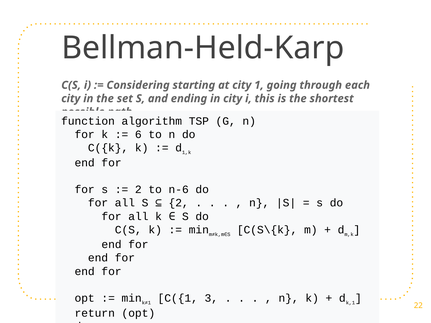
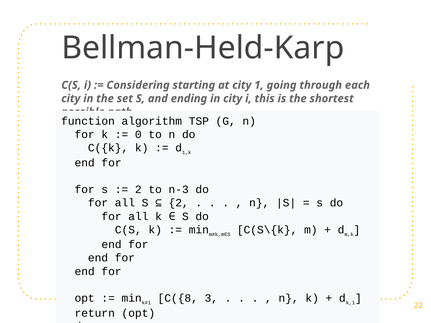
6: 6 -> 0 (138, 135)
n-6: n-6 -> n-3 (179, 190)
C({1: C({1 -> C({8 (178, 298)
